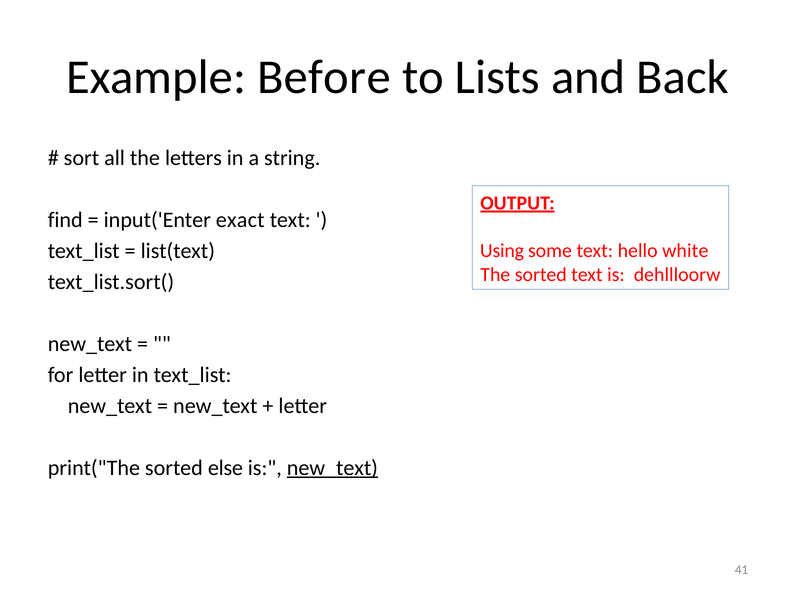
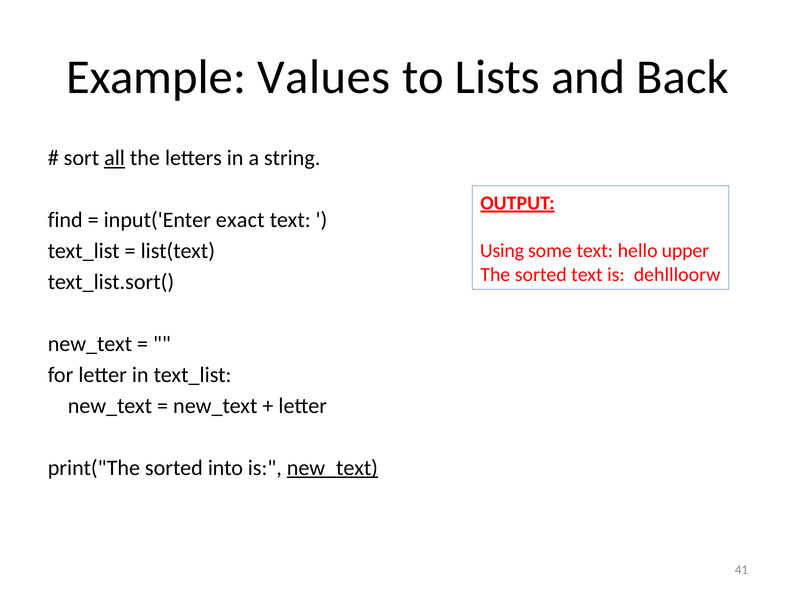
Before: Before -> Values (324, 77)
all underline: none -> present (115, 158)
white: white -> upper (685, 251)
else: else -> into (225, 468)
